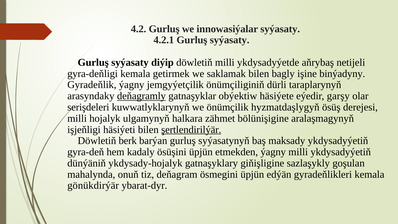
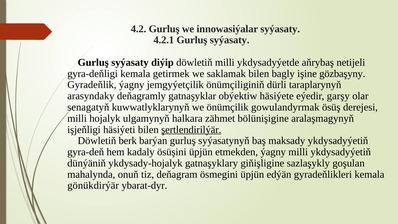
binýadyny: binýadyny -> gözbaşyny (342, 74)
deňagramly underline: present -> none (141, 96)
serişdeleri: serişdeleri -> senagatyň (88, 107)
hyzmatdaşlygyň: hyzmatdaşlygyň -> gowulandyrmak (285, 107)
